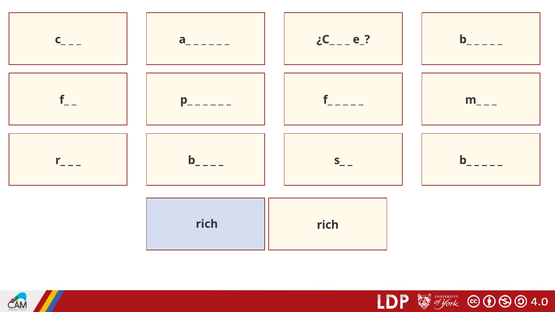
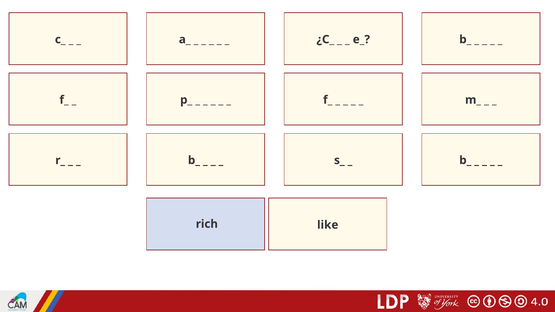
rich: rich -> like (328, 225)
